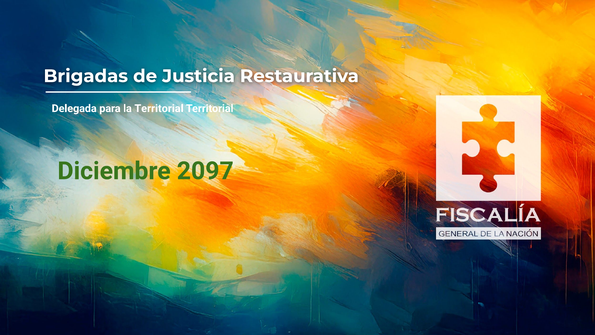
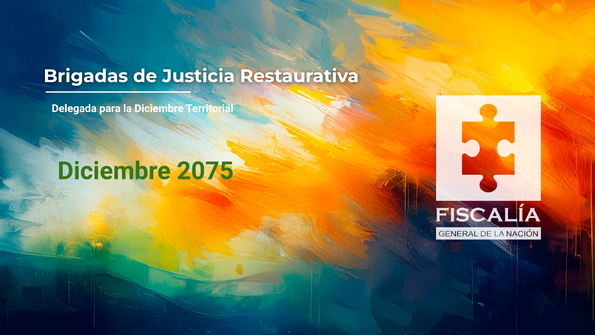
la Territorial: Territorial -> Diciembre (159, 108)
2097: 2097 -> 2075 (205, 171)
